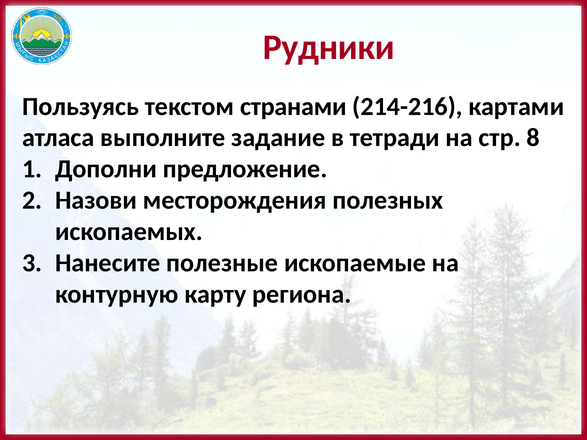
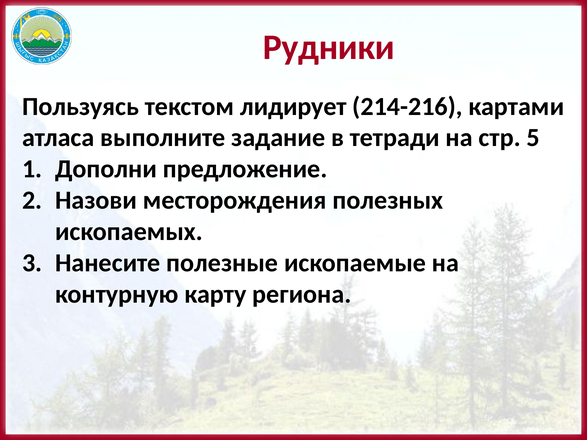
странами: странами -> лидирует (293, 106)
8: 8 -> 5 (533, 138)
